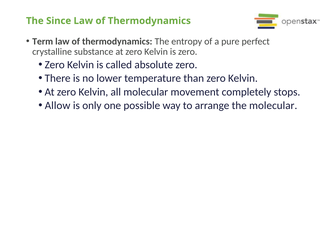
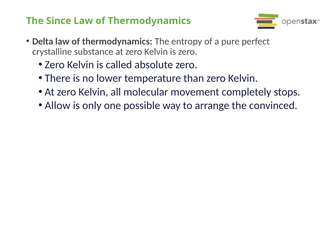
Term: Term -> Delta (43, 41)
the molecular: molecular -> convinced (273, 106)
